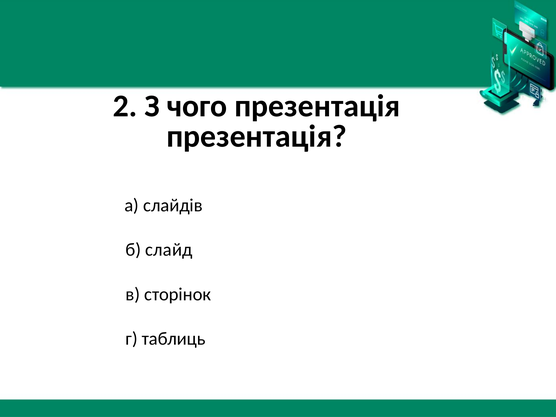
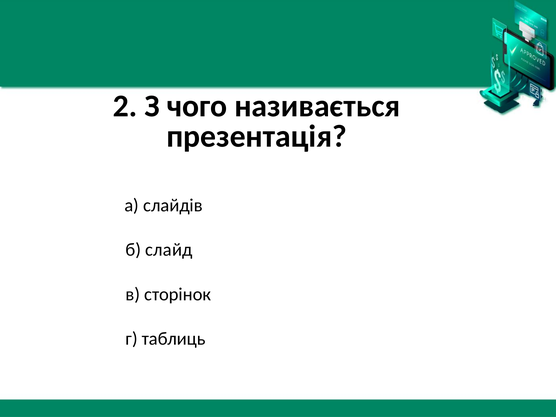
чого презентація: презентація -> називається (317, 106)
